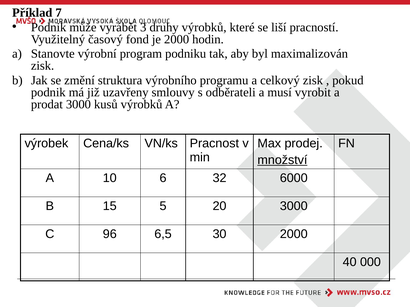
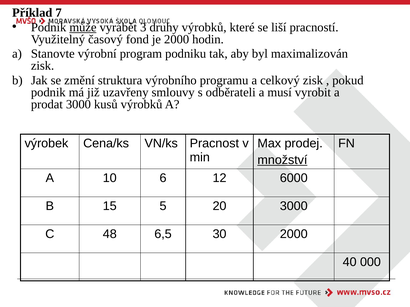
může underline: none -> present (83, 27)
32: 32 -> 12 (220, 178)
96: 96 -> 48 (110, 234)
